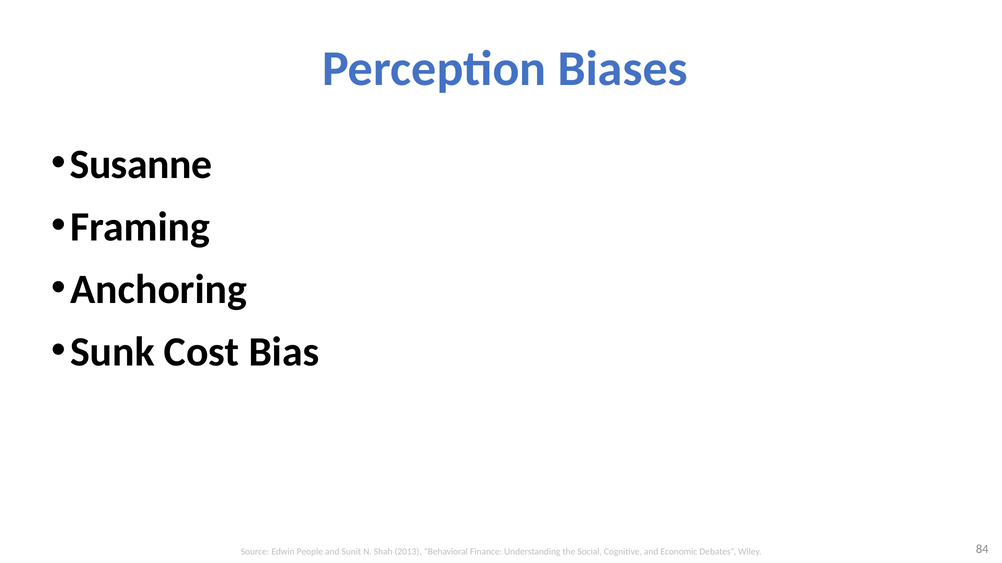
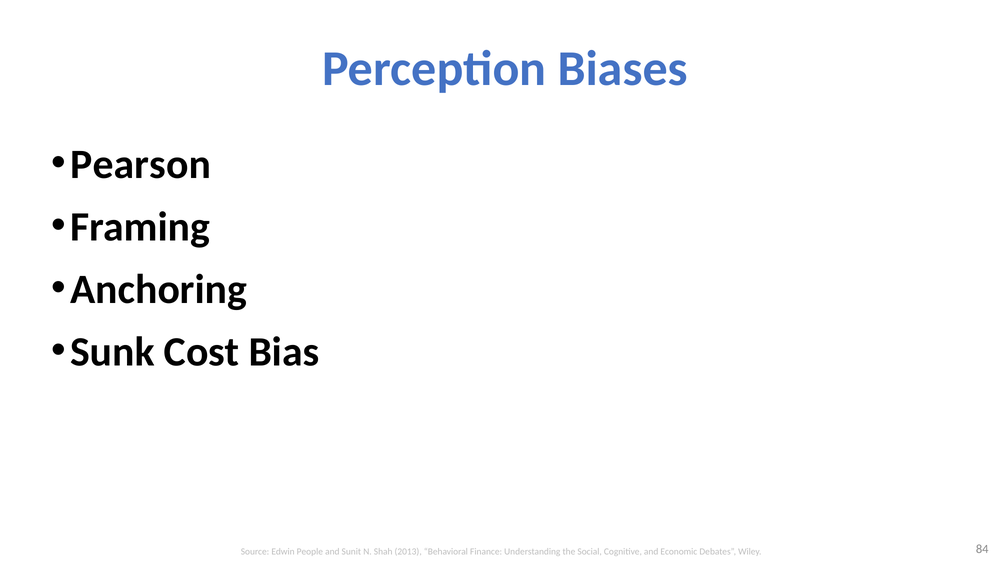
Susanne: Susanne -> Pearson (141, 164)
